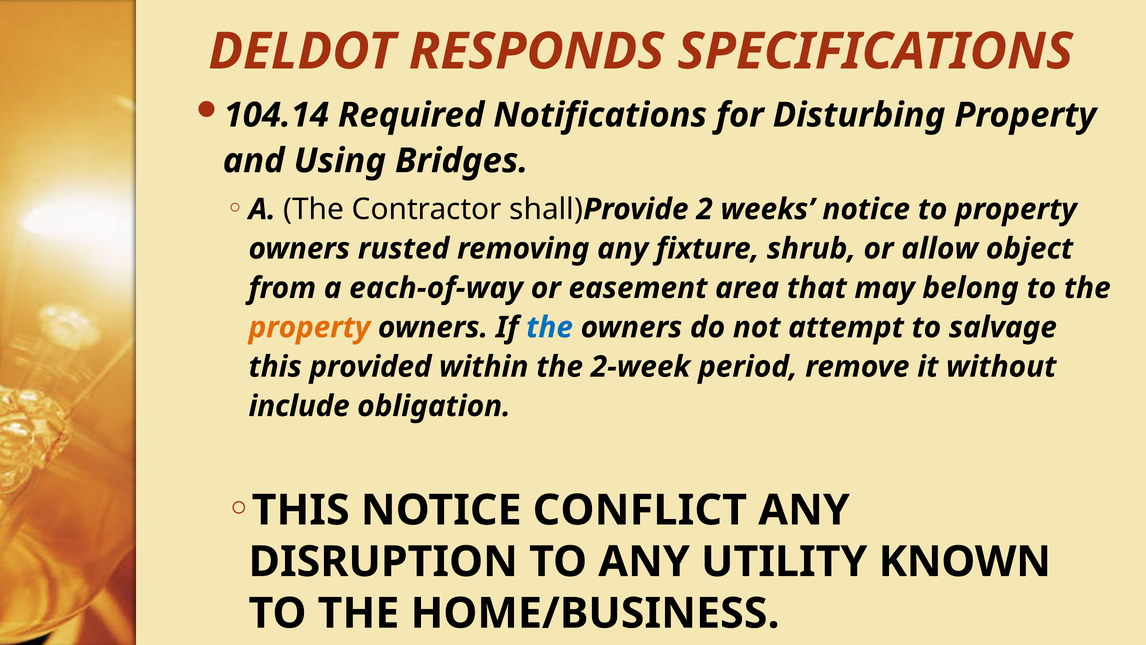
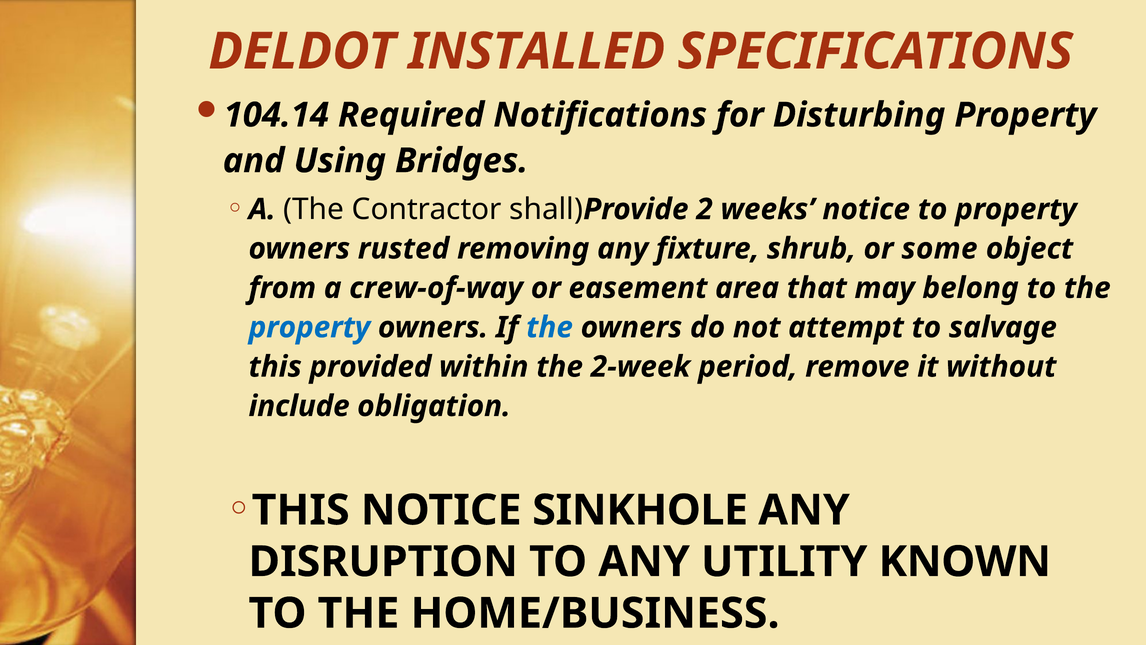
RESPONDS: RESPONDS -> INSTALLED (537, 51)
allow: allow -> some (940, 249)
each-of-way: each-of-way -> crew-of-way (436, 288)
property colour: orange -> blue (309, 327)
CONFLICT: CONFLICT -> SINKHOLE (640, 510)
